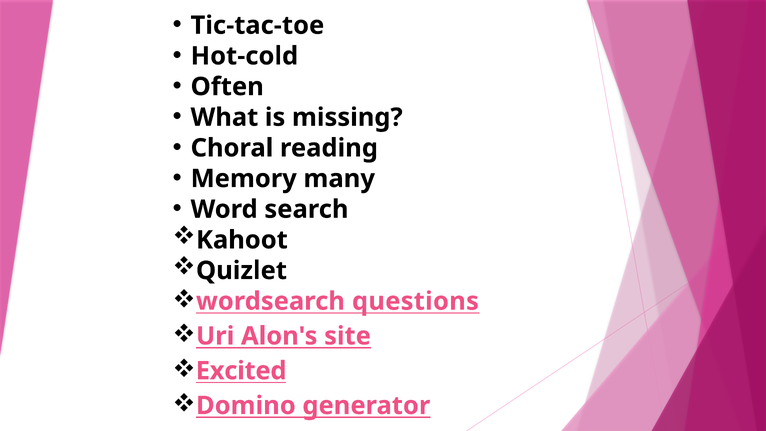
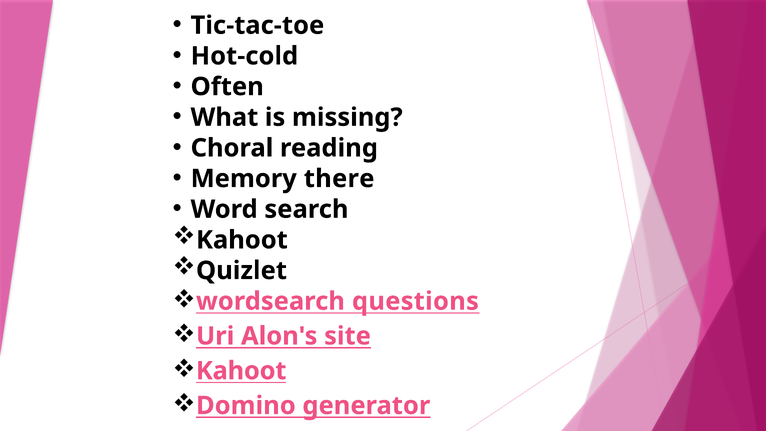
many: many -> there (339, 179)
Excited: Excited -> Kahoot (241, 371)
